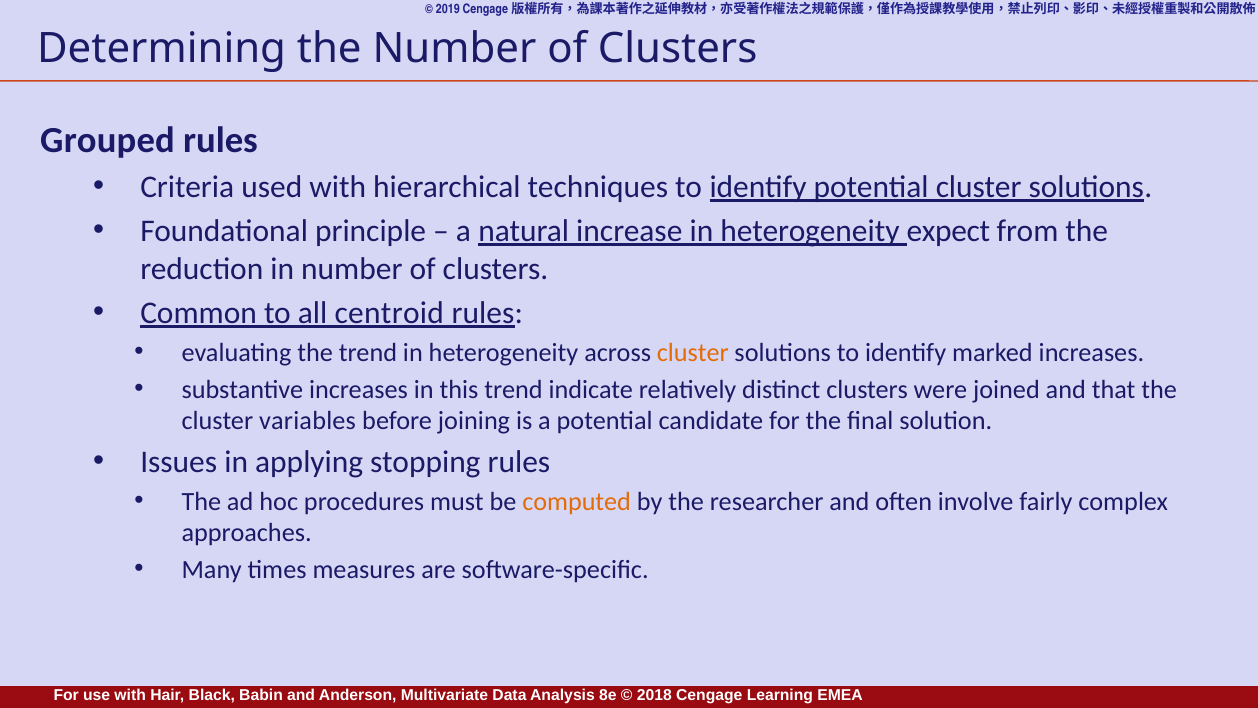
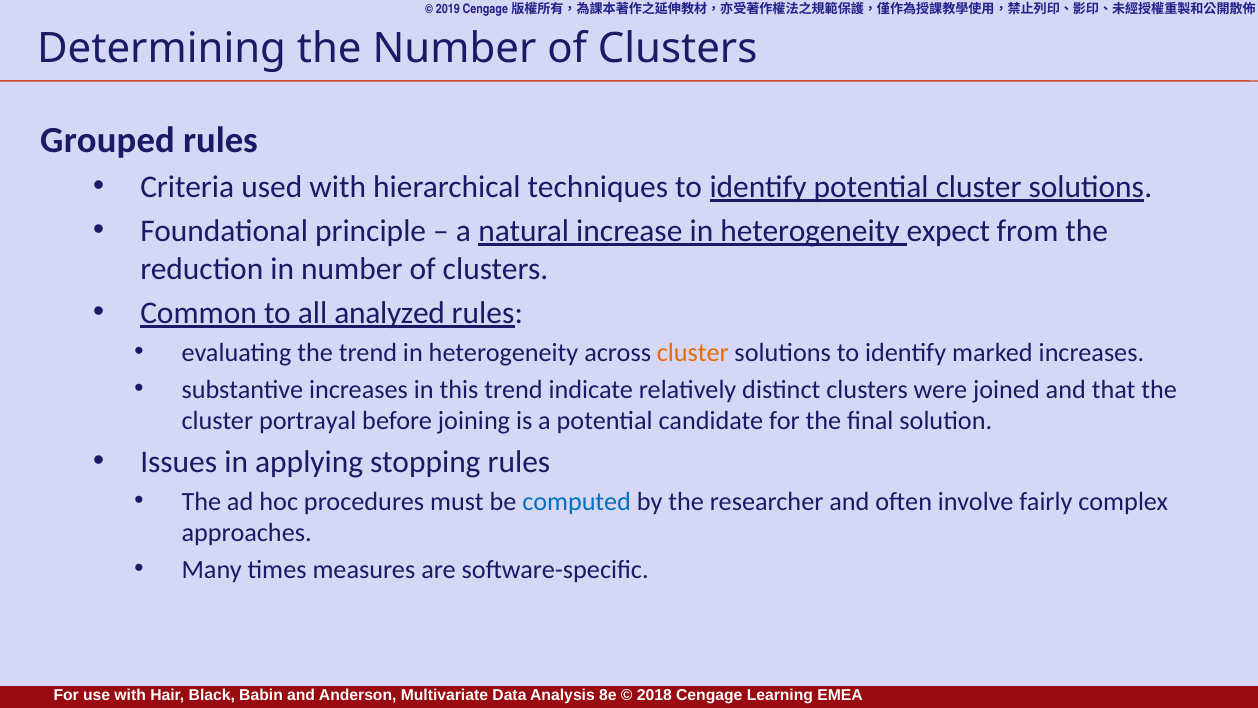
centroid: centroid -> analyzed (390, 313)
variables: variables -> portrayal (308, 421)
computed colour: orange -> blue (577, 501)
